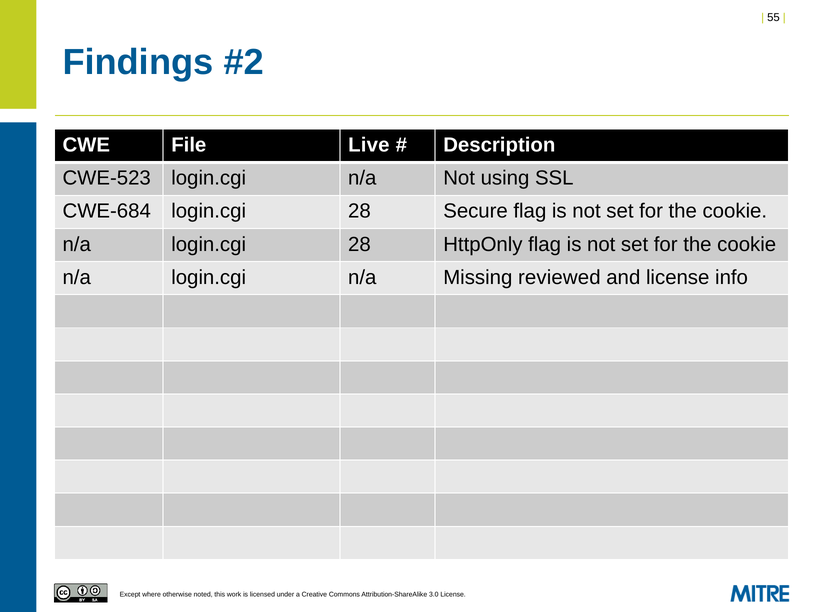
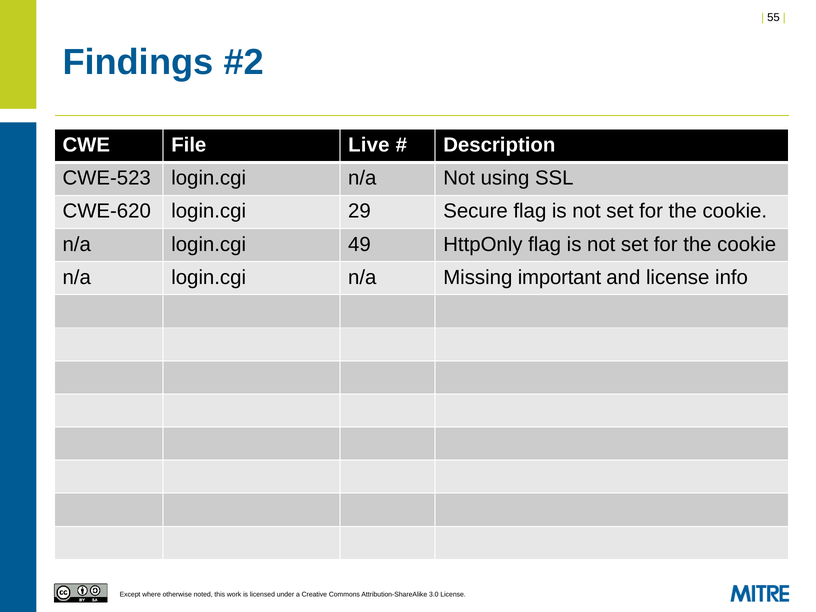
CWE-684: CWE-684 -> CWE-620 (107, 211)
28: 28 -> 29 (359, 211)
n/a login.cgi 28: 28 -> 49 (359, 244)
reviewed: reviewed -> important (559, 277)
